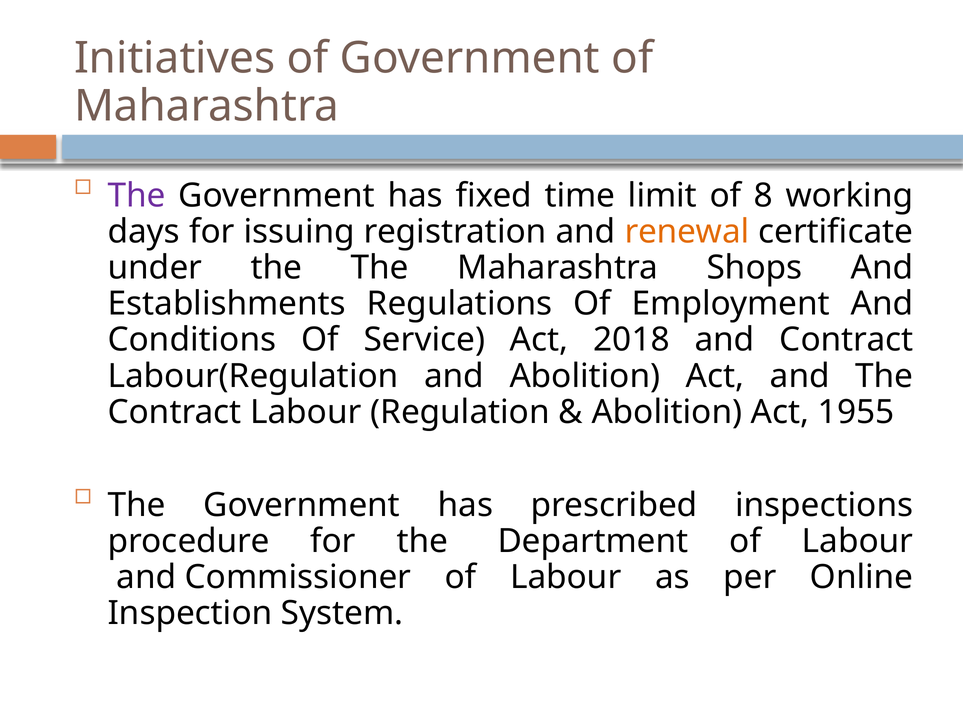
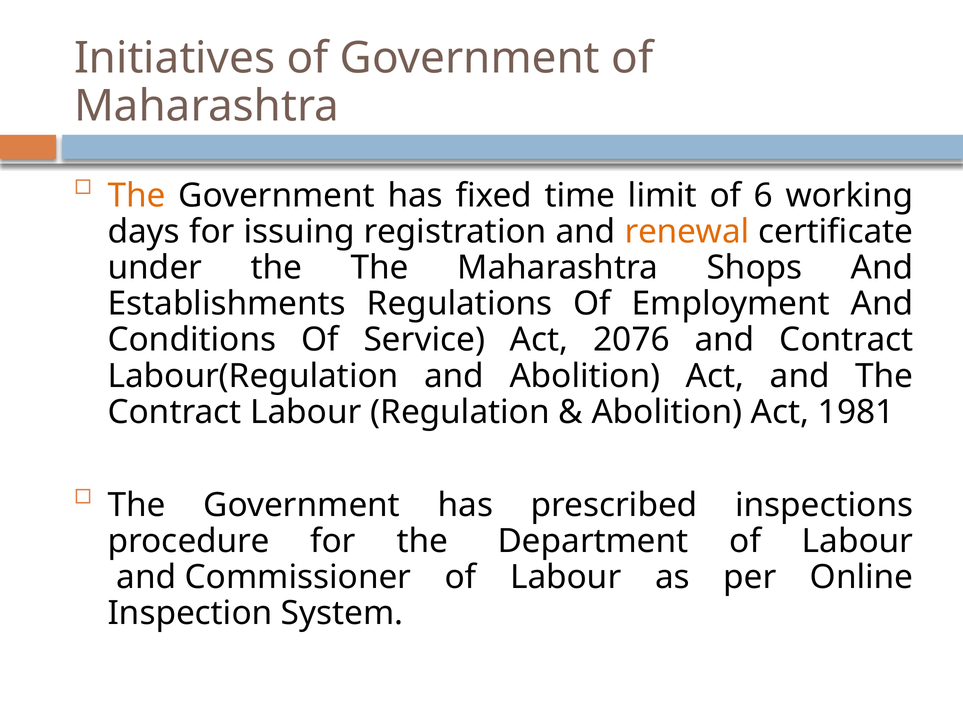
The colour: purple -> orange (137, 196)
8: 8 -> 6 (763, 196)
2018: 2018 -> 2076 (632, 340)
1955: 1955 -> 1981 (856, 412)
